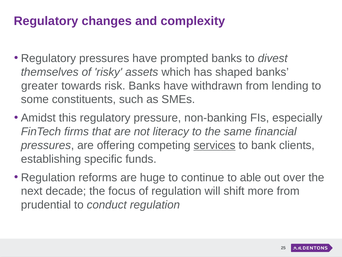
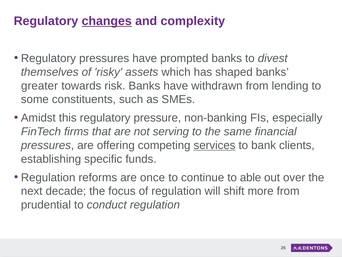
changes underline: none -> present (107, 21)
literacy: literacy -> serving (171, 131)
huge: huge -> once (153, 177)
